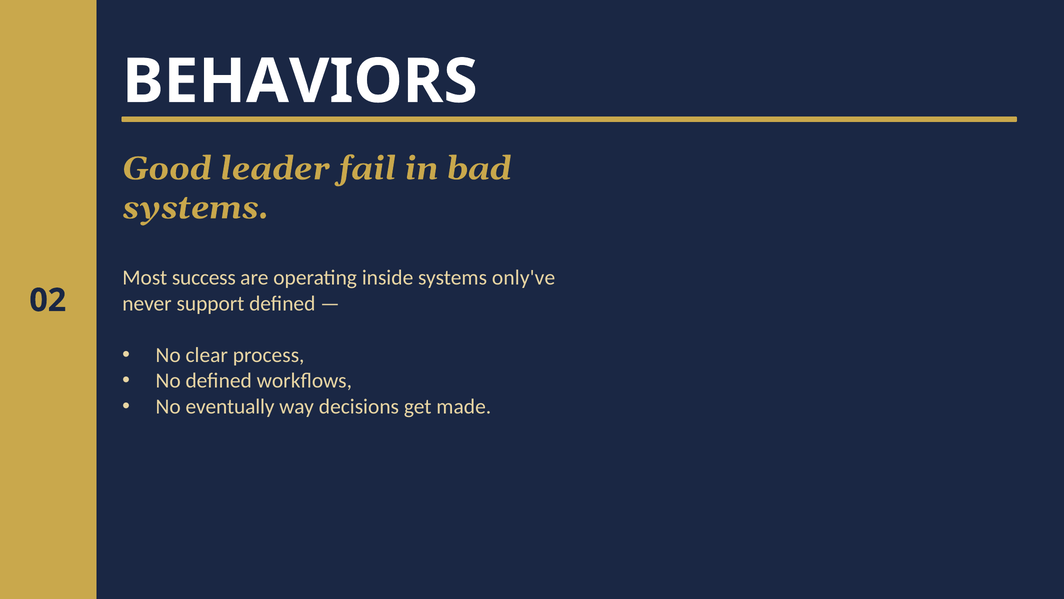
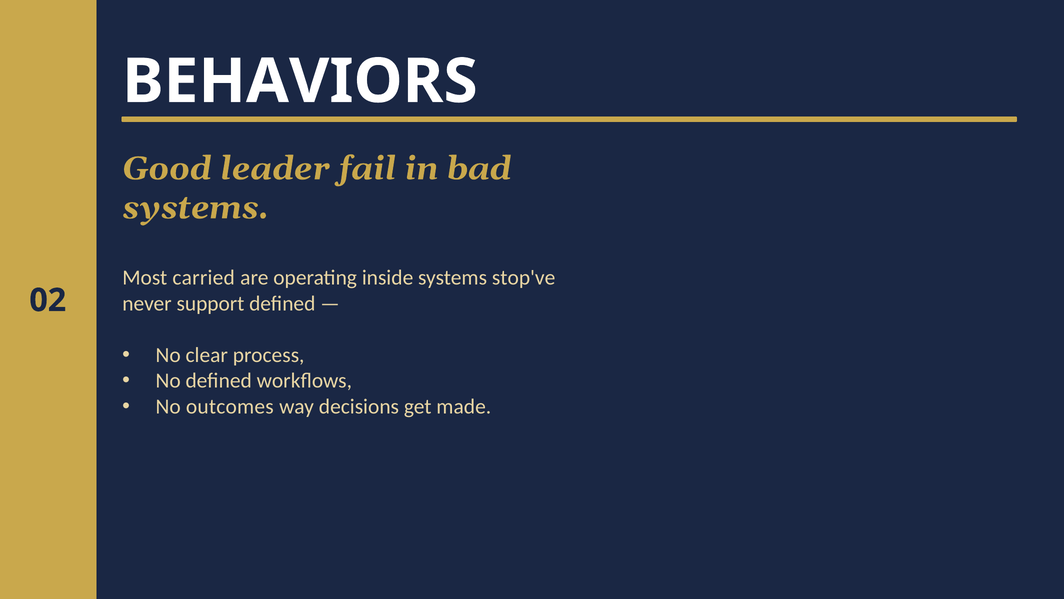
success: success -> carried (204, 278)
only've: only've -> stop've (524, 278)
eventually: eventually -> outcomes (230, 406)
